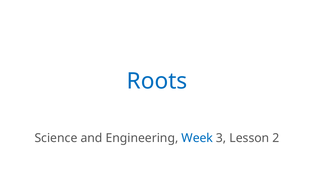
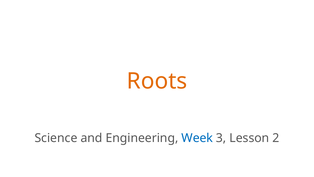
Roots colour: blue -> orange (157, 81)
